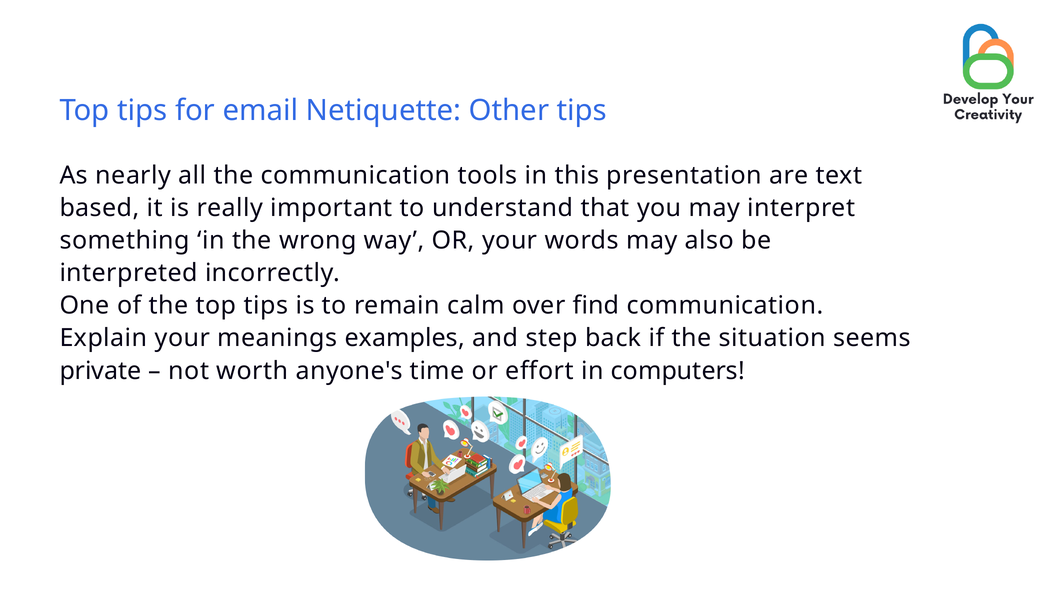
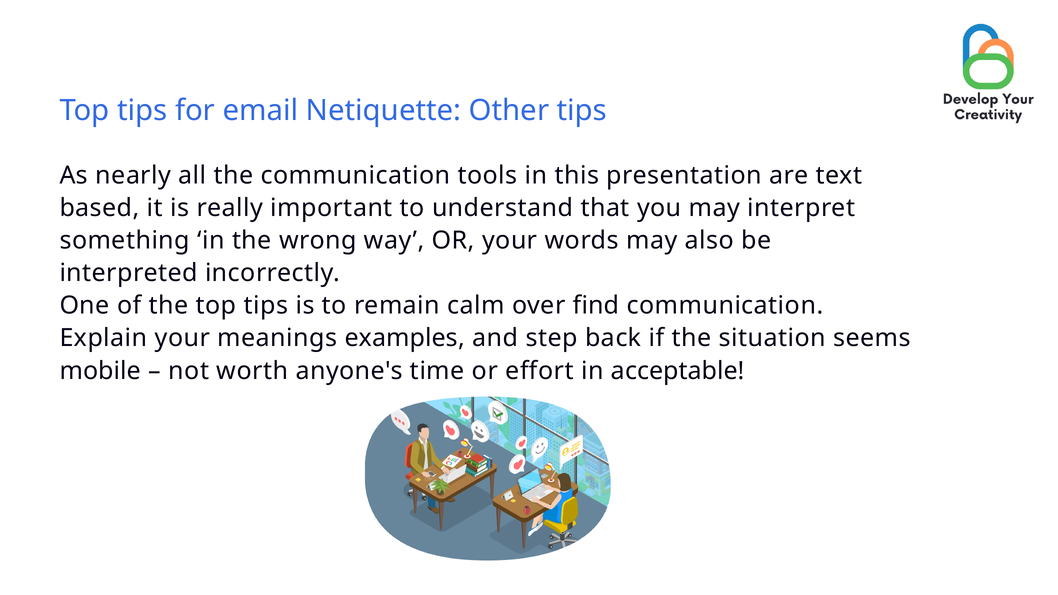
private: private -> mobile (100, 371)
computers: computers -> acceptable (678, 371)
